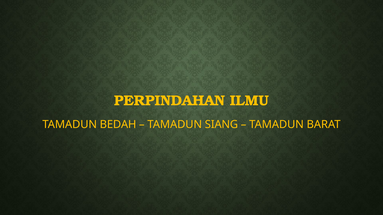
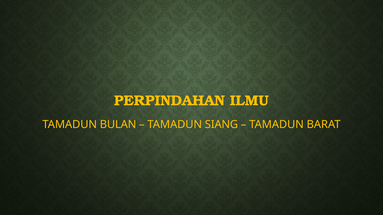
BEDAH: BEDAH -> BULAN (118, 125)
